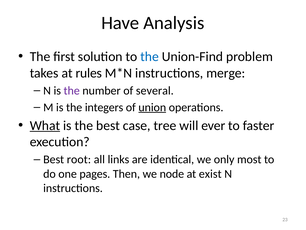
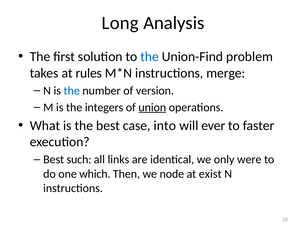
Have: Have -> Long (120, 23)
the colour: purple -> blue (72, 90)
several: several -> version (155, 90)
What underline: present -> none (45, 125)
tree: tree -> into (165, 125)
root: root -> such (79, 159)
most: most -> were (249, 159)
pages: pages -> which (95, 173)
